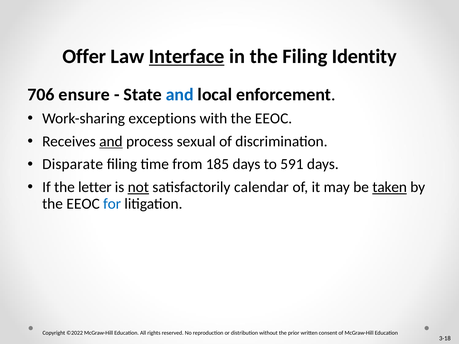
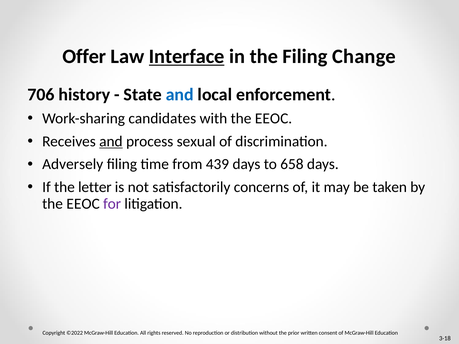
Identity: Identity -> Change (364, 56)
ensure: ensure -> history (84, 95)
exceptions: exceptions -> candidates (162, 119)
Disparate: Disparate -> Adversely (73, 164)
185: 185 -> 439 (217, 164)
591: 591 -> 658 (292, 164)
not underline: present -> none (138, 187)
calendar: calendar -> concerns (262, 187)
taken underline: present -> none (390, 187)
for colour: blue -> purple (112, 204)
